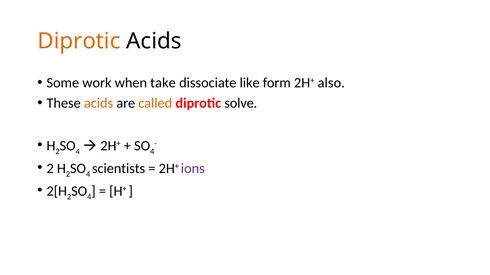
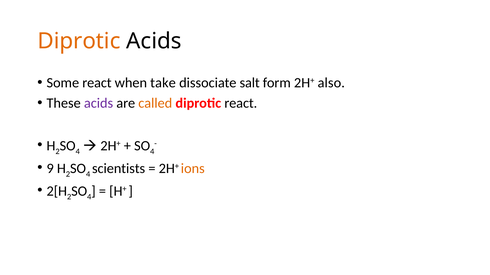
Some work: work -> react (97, 83)
like: like -> salt (250, 83)
acids colour: orange -> purple (99, 103)
diprotic solve: solve -> react (241, 103)
2: 2 -> 9 (50, 169)
ions colour: purple -> orange (193, 169)
